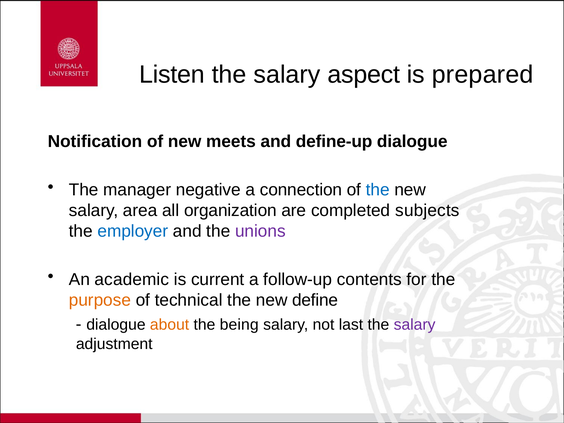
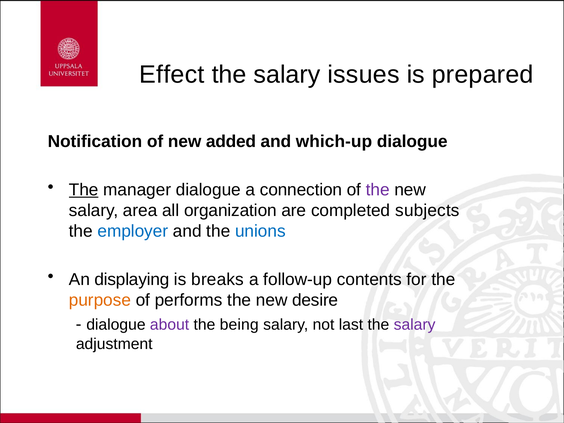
Listen: Listen -> Effect (172, 75)
aspect: aspect -> issues (363, 75)
meets: meets -> added (231, 142)
define-up: define-up -> which-up (334, 142)
The underline: none -> present (84, 190)
manager negative: negative -> dialogue (208, 190)
the colour: blue -> purple (378, 190)
unions colour: purple -> blue (260, 231)
academic: academic -> displaying (132, 279)
current: current -> breaks (218, 279)
technical: technical -> performs (189, 300)
define: define -> desire (315, 300)
about colour: orange -> purple (170, 325)
